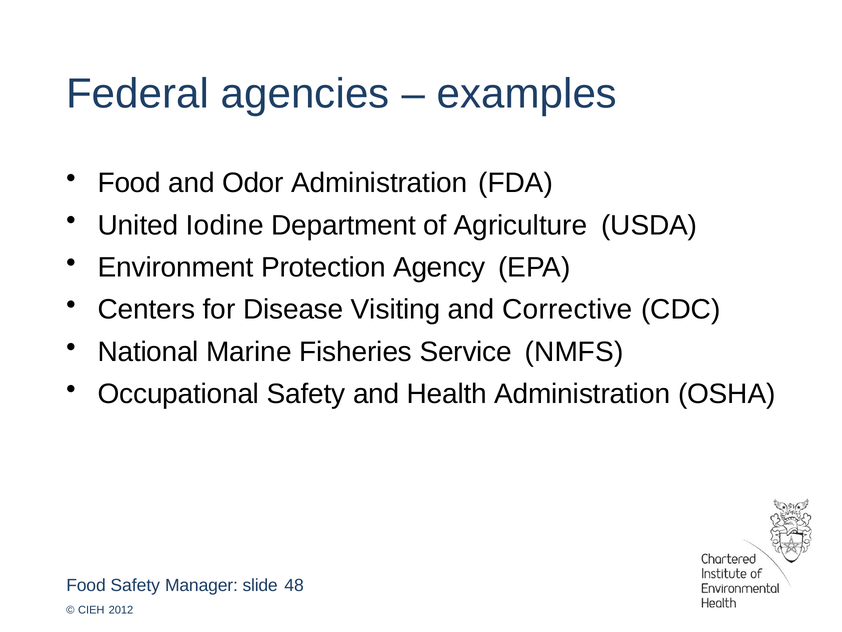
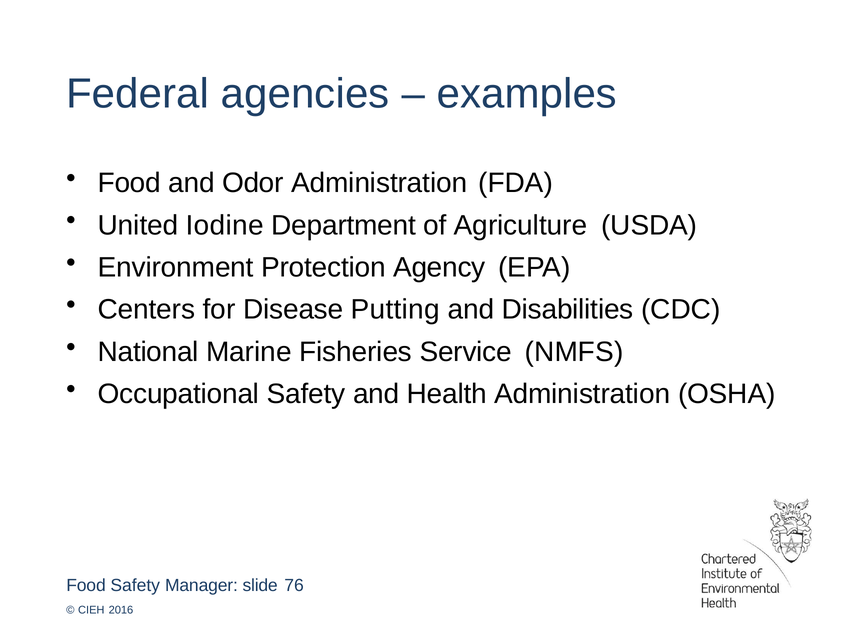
Visiting: Visiting -> Putting (395, 309)
Corrective: Corrective -> Disabilities (568, 309)
48: 48 -> 76 (294, 585)
2012: 2012 -> 2016 (121, 609)
